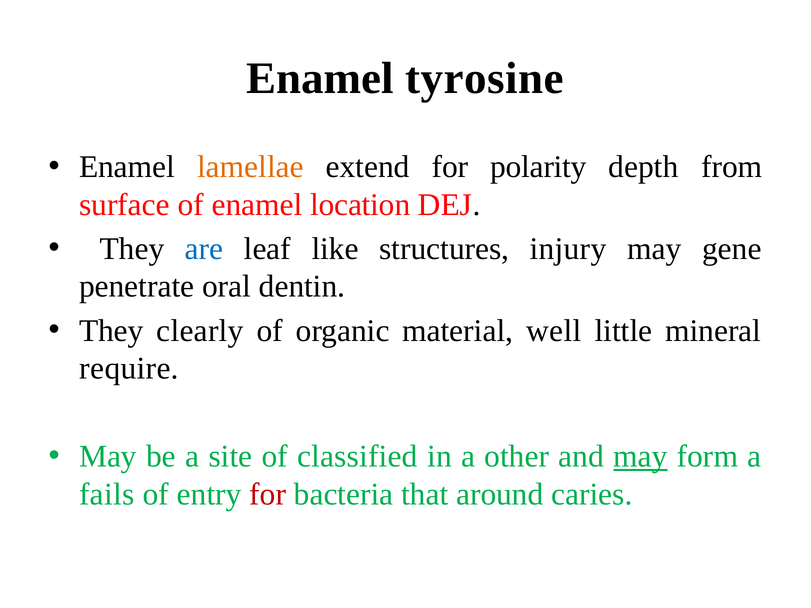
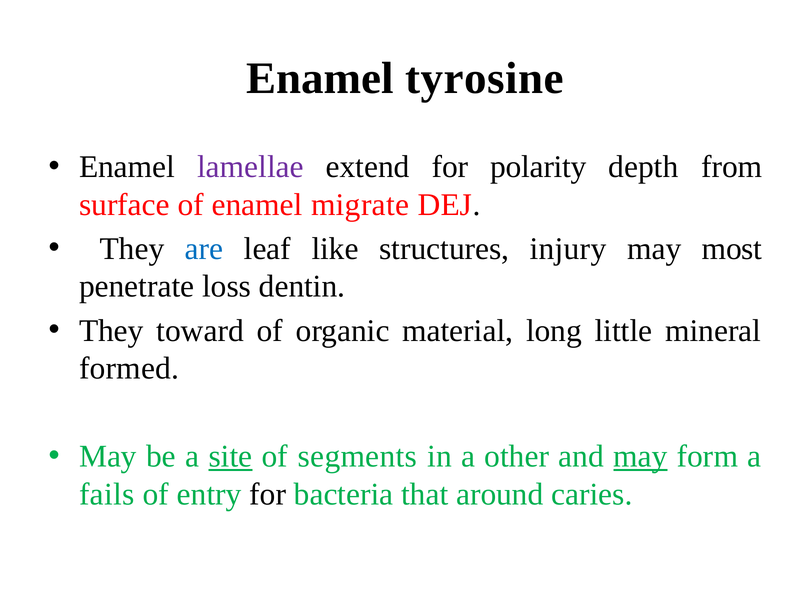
lamellae colour: orange -> purple (250, 167)
location: location -> migrate (360, 205)
gene: gene -> most (732, 249)
oral: oral -> loss (227, 287)
clearly: clearly -> toward (200, 331)
well: well -> long (554, 331)
require: require -> formed (129, 369)
site underline: none -> present (231, 457)
classified: classified -> segments (357, 457)
for colour: red -> black (268, 495)
